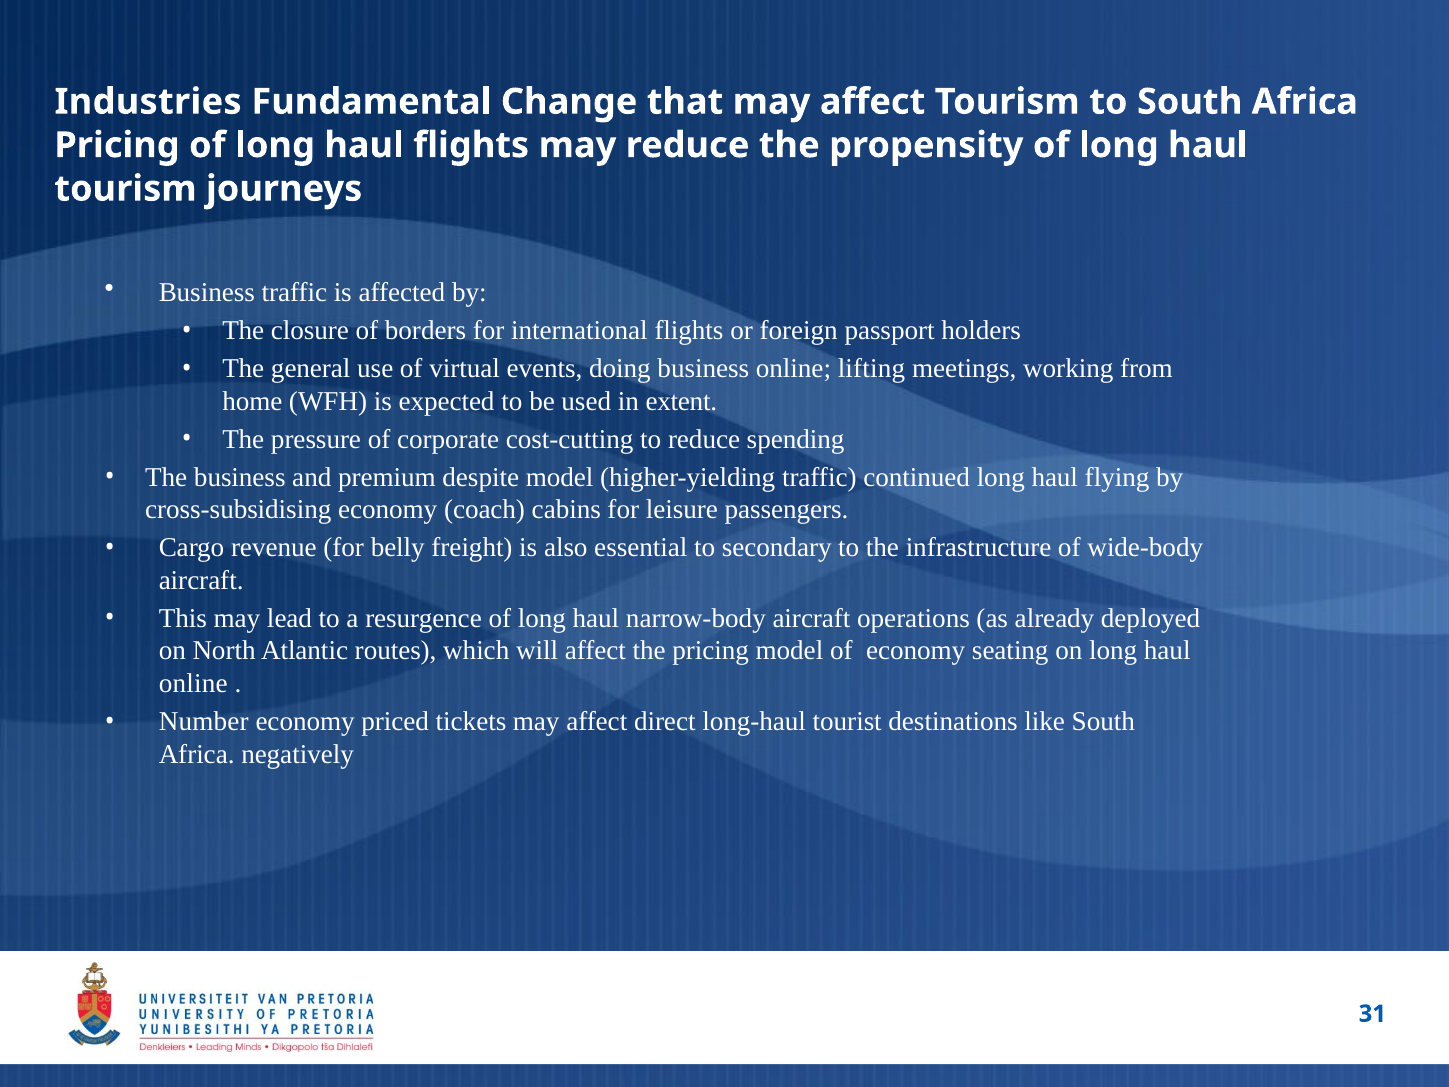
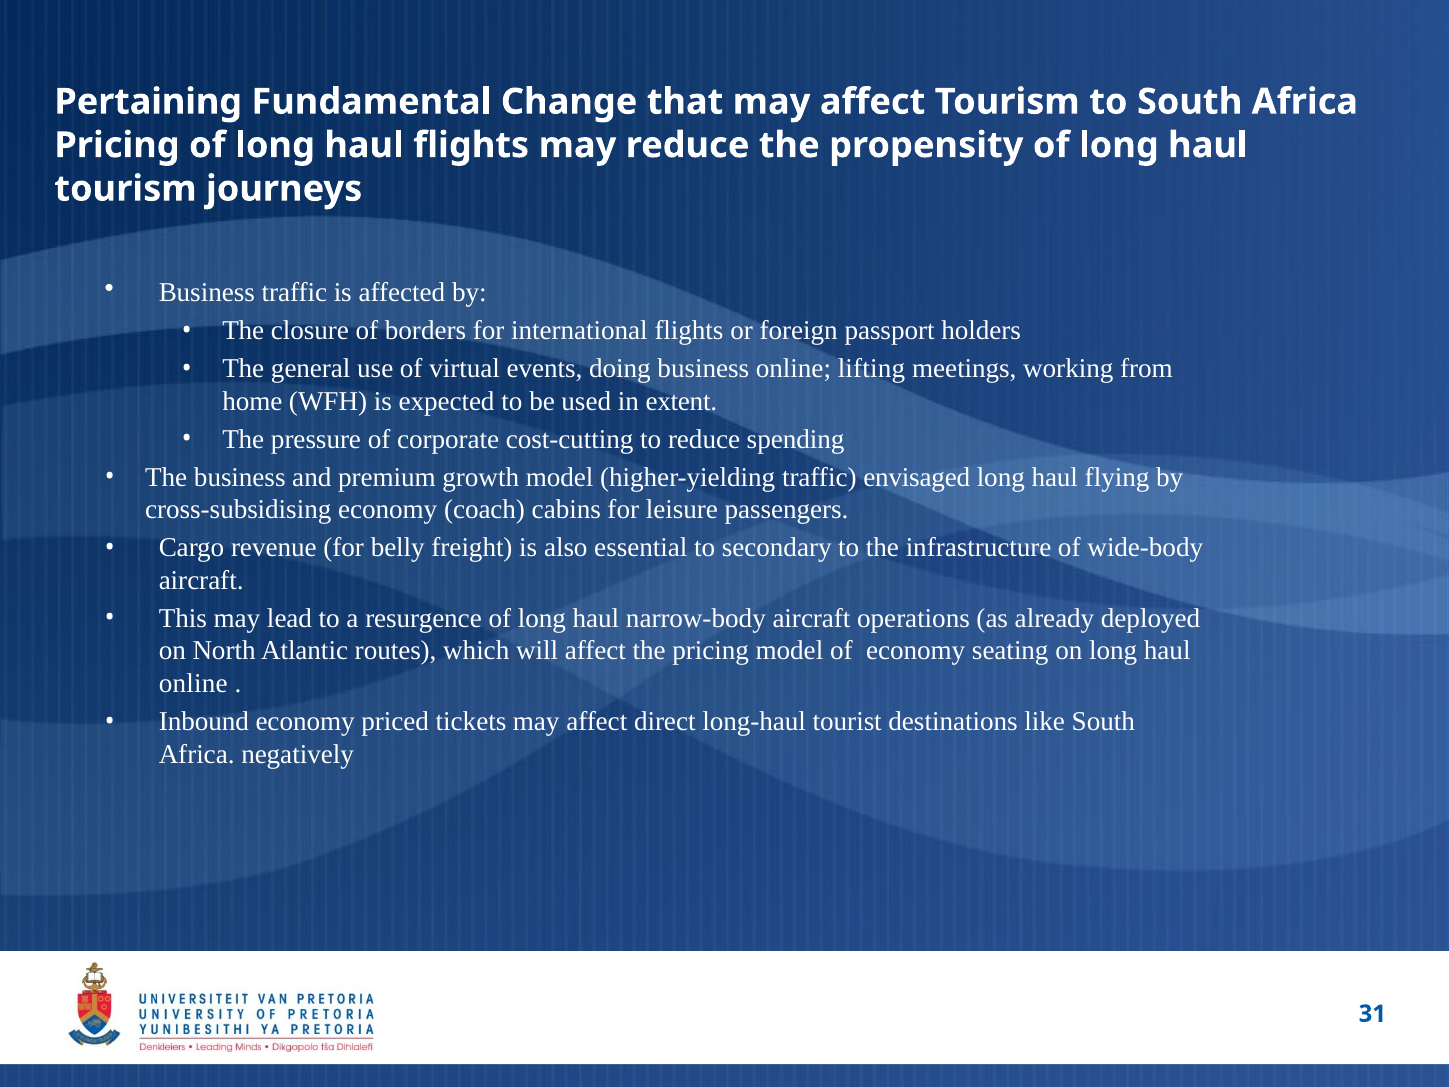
Industries: Industries -> Pertaining (148, 102)
despite: despite -> growth (481, 477)
continued: continued -> envisaged (917, 477)
Number: Number -> Inbound (204, 721)
